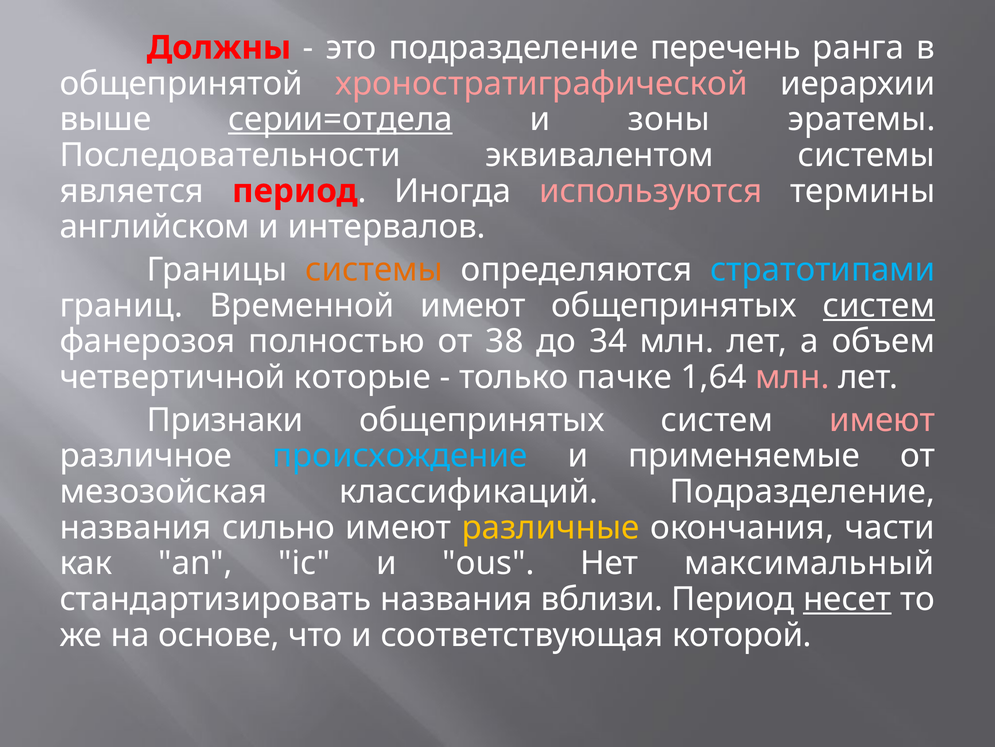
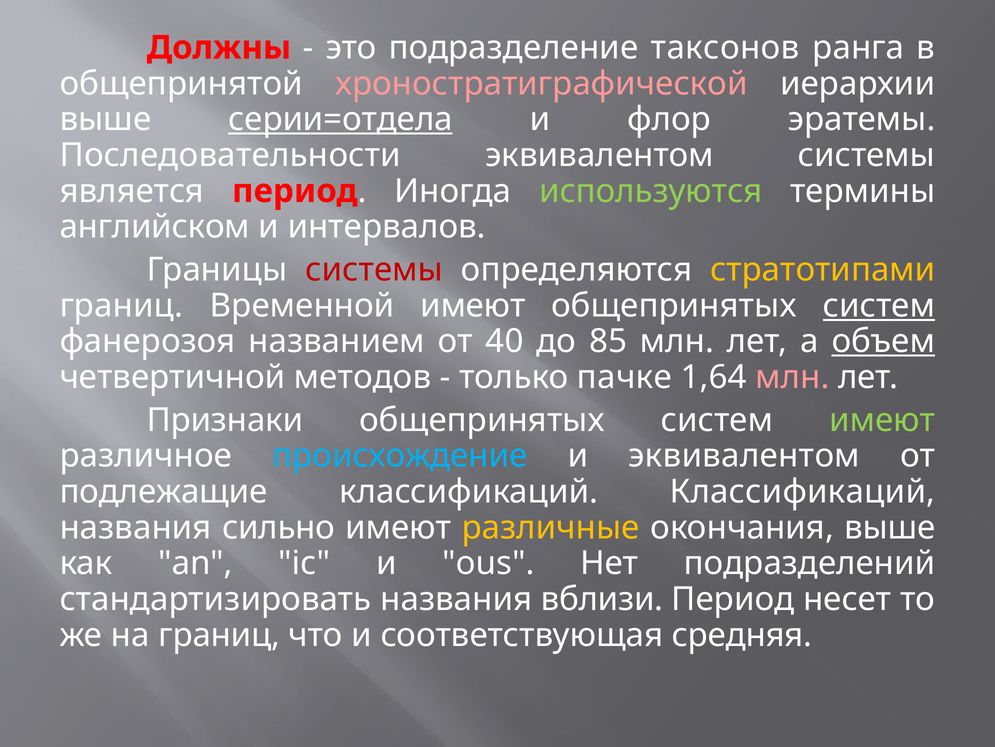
перечень: перечень -> таксонов (725, 48)
зоны: зоны -> флор (669, 119)
используются colour: pink -> light green (651, 191)
системы colour: orange -> red (374, 269)
стратотипами colour: light blue -> yellow (823, 269)
полностью: полностью -> названием (337, 341)
38: 38 -> 40 (504, 341)
34: 34 -> 85 (608, 341)
объем underline: none -> present (883, 341)
которые: которые -> методов (363, 377)
имеют colour: pink -> light green (882, 420)
и применяемые: применяемые -> эквивалентом (744, 455)
мезозойская: мезозойская -> подлежащие (164, 491)
классификаций Подразделение: Подразделение -> Классификаций (802, 491)
окончания части: части -> выше (890, 527)
максимальный: максимальный -> подразделений (809, 563)
несет underline: present -> none (847, 599)
на основе: основе -> границ (219, 634)
которой: которой -> средняя (742, 634)
